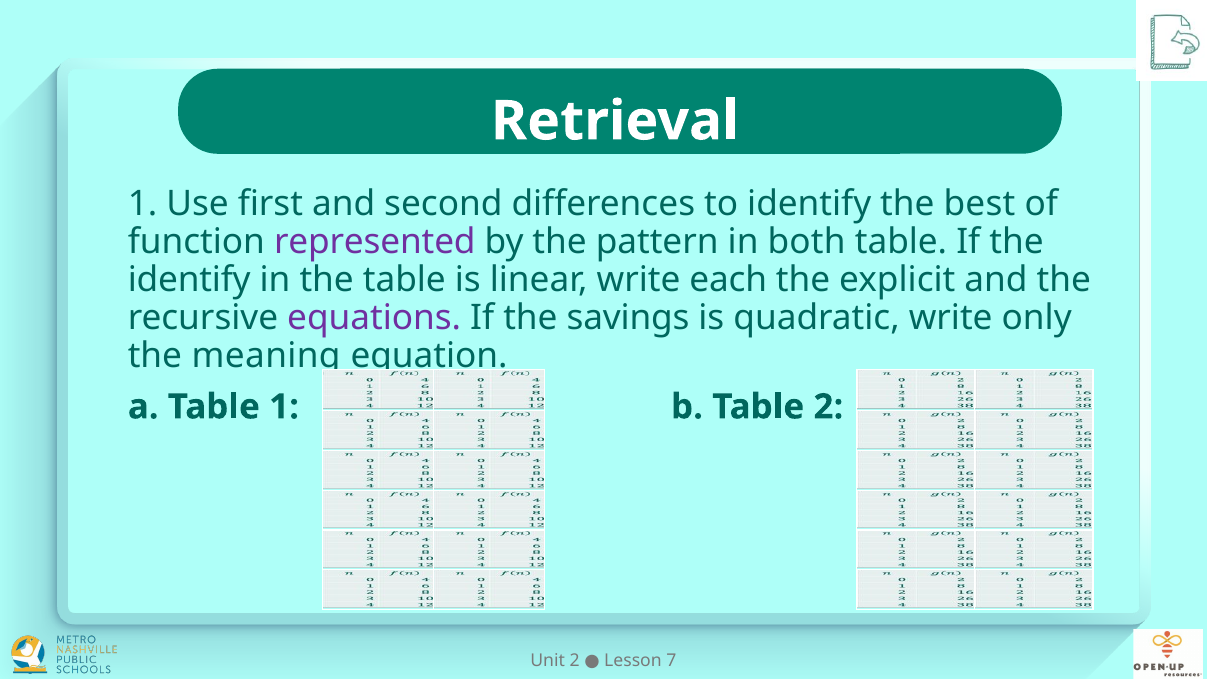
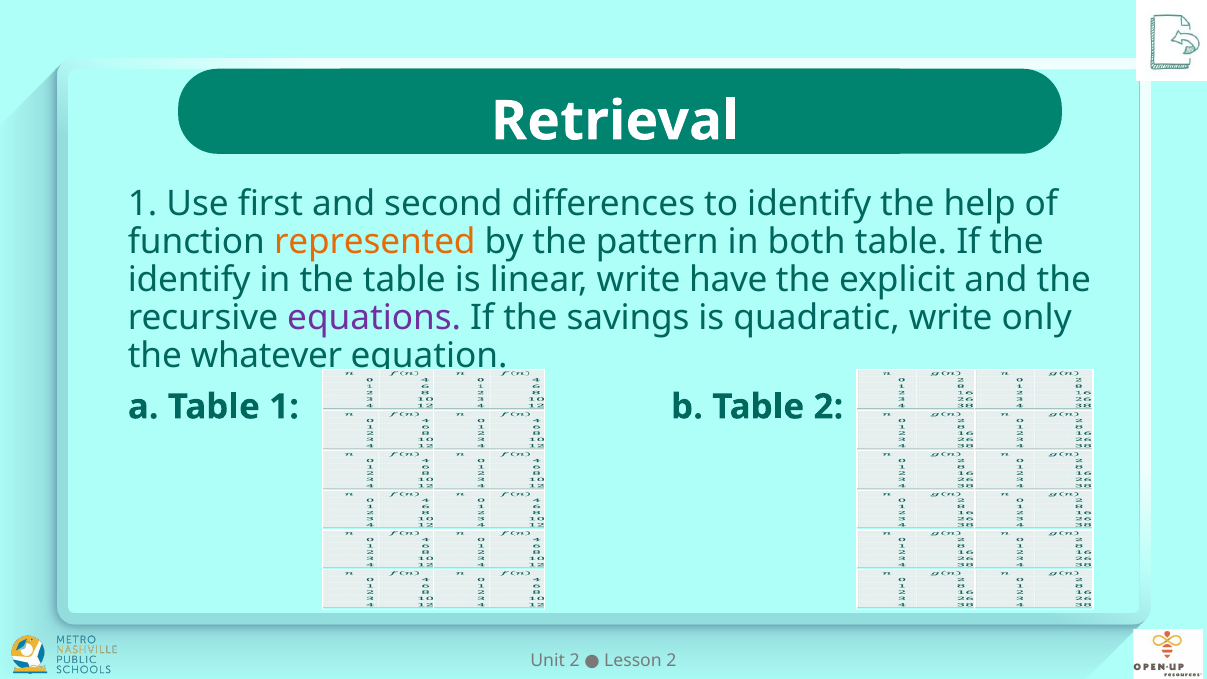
best: best -> help (980, 204)
represented colour: purple -> orange (375, 242)
each: each -> have (728, 280)
meaning: meaning -> whatever (266, 356)
Lesson 7: 7 -> 2 (671, 661)
